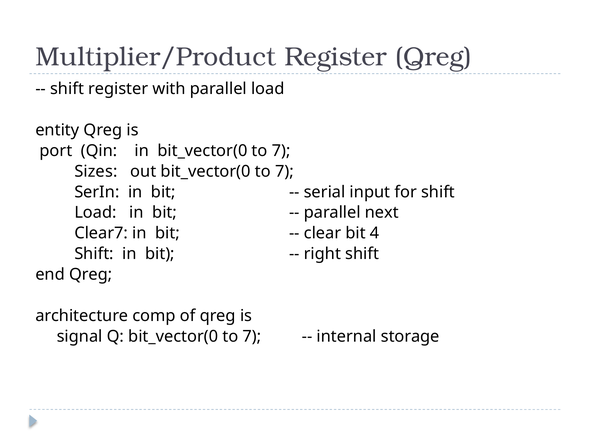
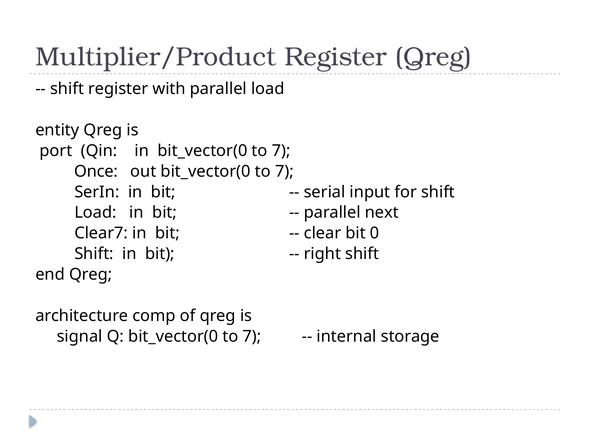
Sizes: Sizes -> Once (96, 171)
4: 4 -> 0 (375, 233)
